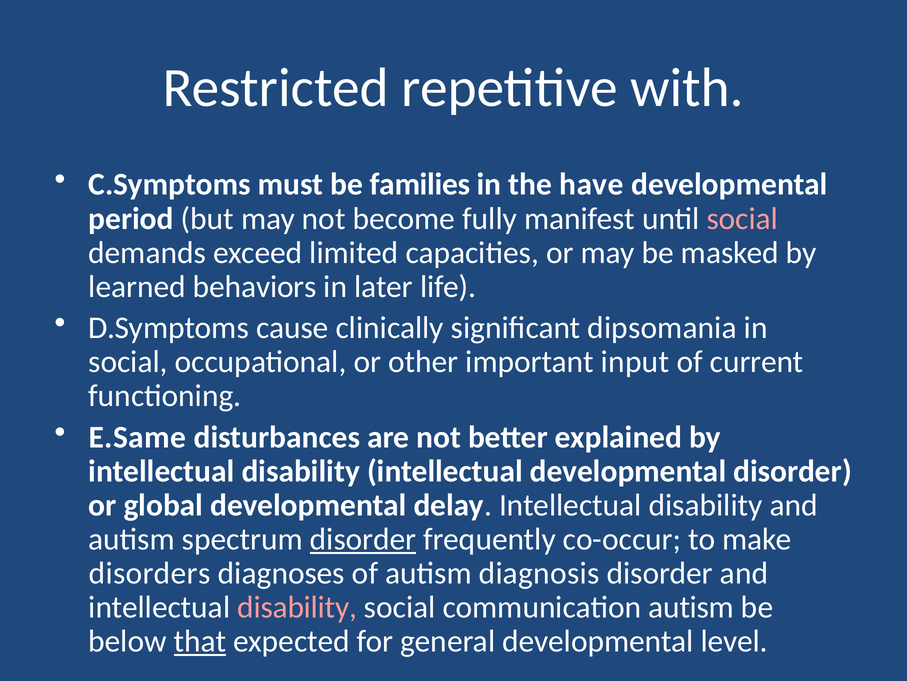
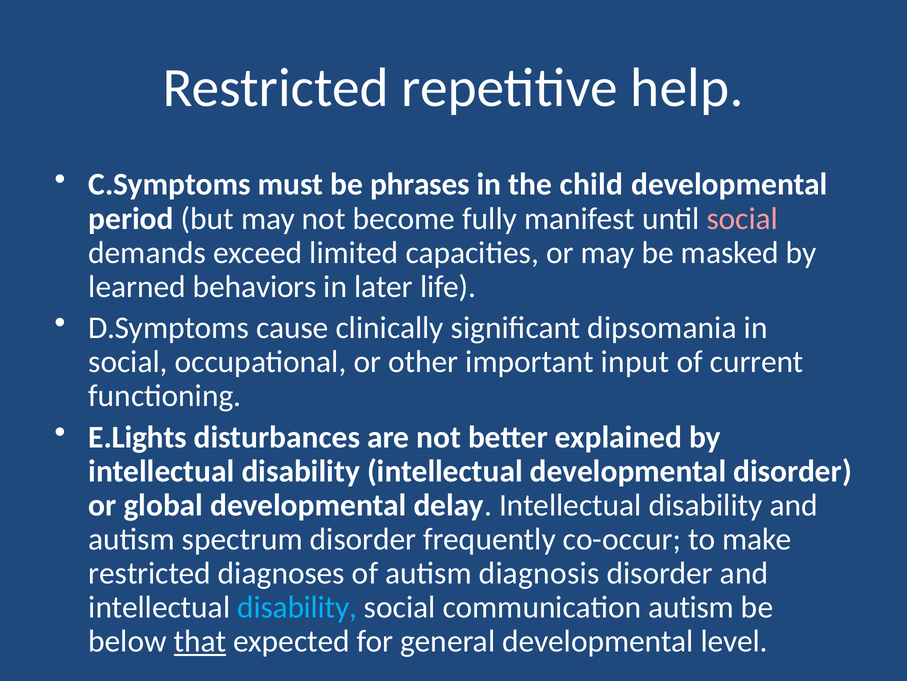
with: with -> help (687, 88)
families: families -> phrases (420, 184)
have: have -> child (591, 184)
E.Same: E.Same -> E.Lights (138, 437)
disorder underline: present -> none (363, 539)
disorders: disorders -> restricted (150, 573)
disability colour: pink -> light blue (297, 607)
